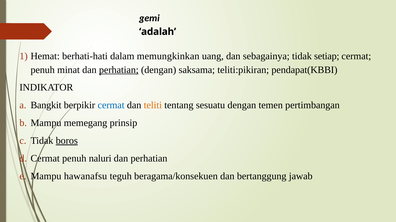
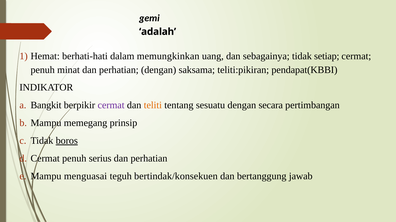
perhatian underline: present -> none (119, 70)
cermat colour: blue -> purple (111, 106)
temen: temen -> secara (271, 106)
naluri: naluri -> serius (100, 159)
hawanafsu: hawanafsu -> menguasai (85, 177)
beragama/konsekuen: beragama/konsekuen -> bertindak/konsekuen (176, 177)
